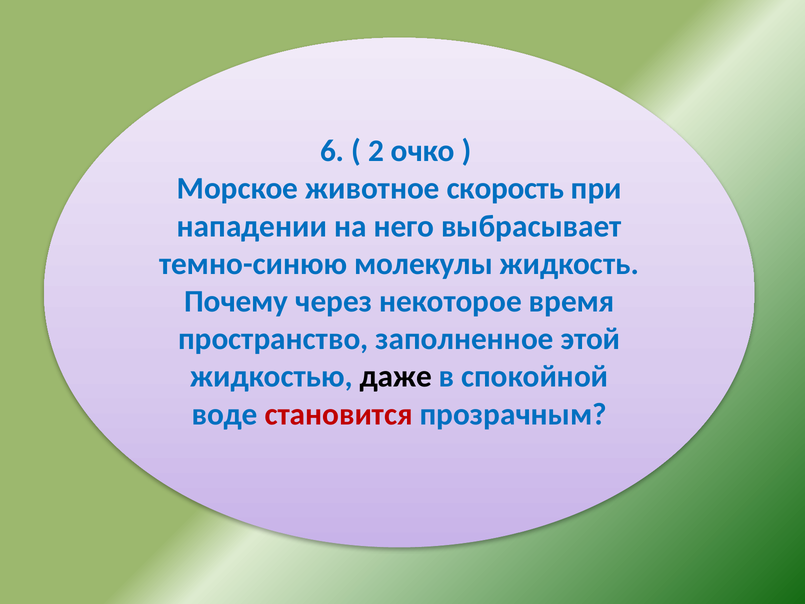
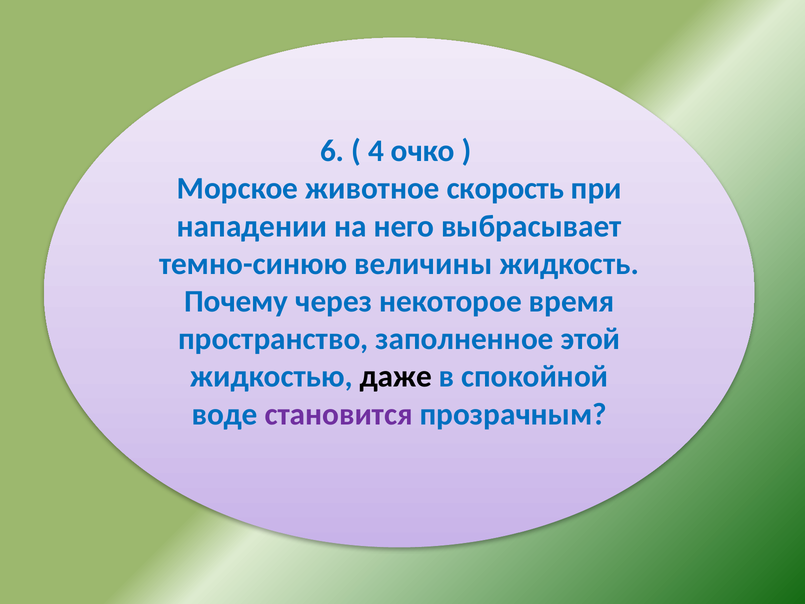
2: 2 -> 4 (376, 151)
молекулы: молекулы -> величины (423, 264)
становится colour: red -> purple (339, 414)
